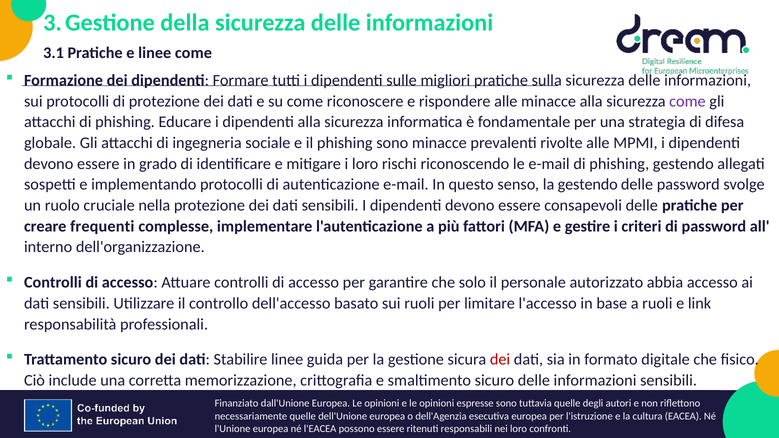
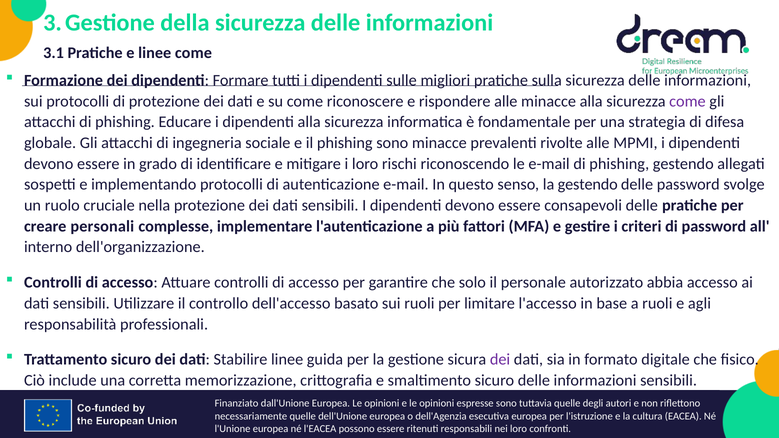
frequenti: frequenti -> personali (102, 226)
link: link -> agli (699, 303)
dei colour: red -> purple (500, 360)
